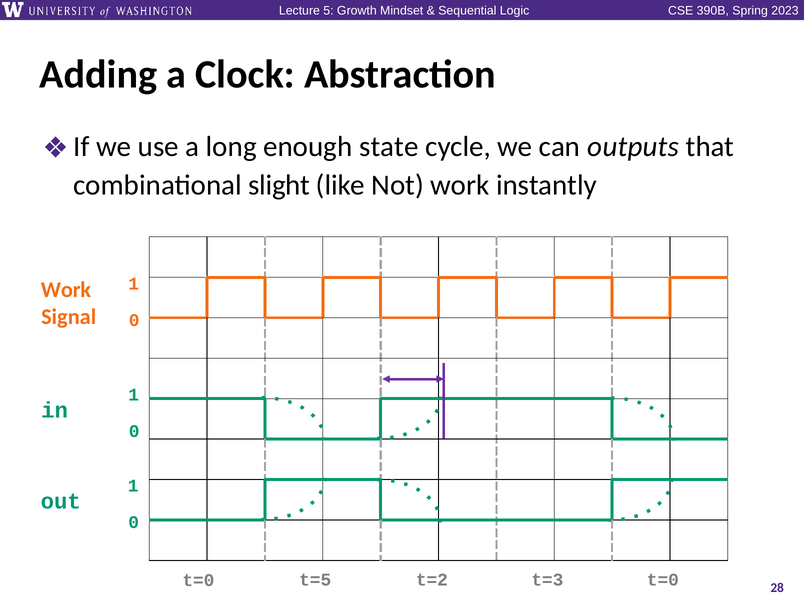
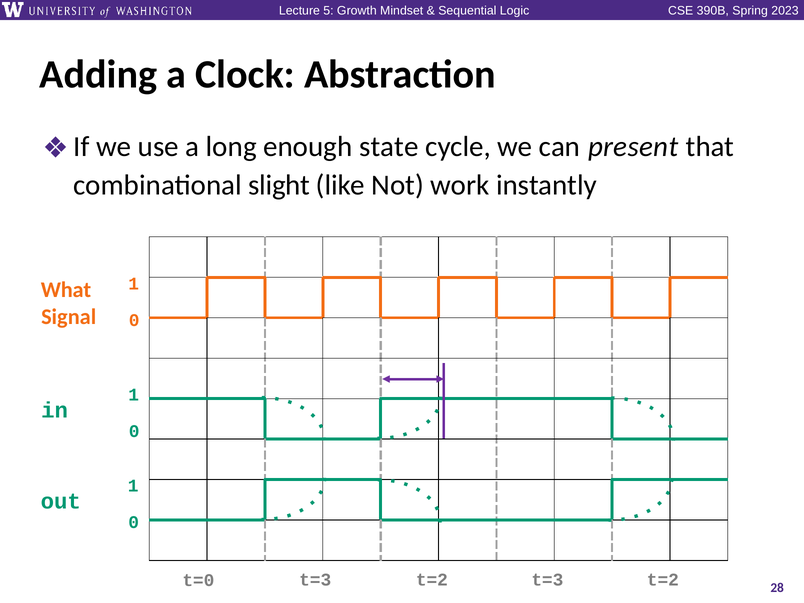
outputs: outputs -> present (633, 147)
Work: Work -> What (66, 290)
t=5: t=5 -> t=3 (315, 580)
t=2 t=3 t=0: t=0 -> t=2 (663, 580)
